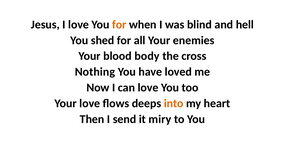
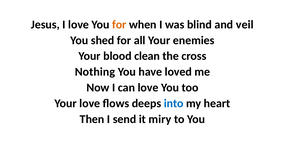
hell: hell -> veil (245, 25)
body: body -> clean (147, 56)
into colour: orange -> blue (174, 104)
